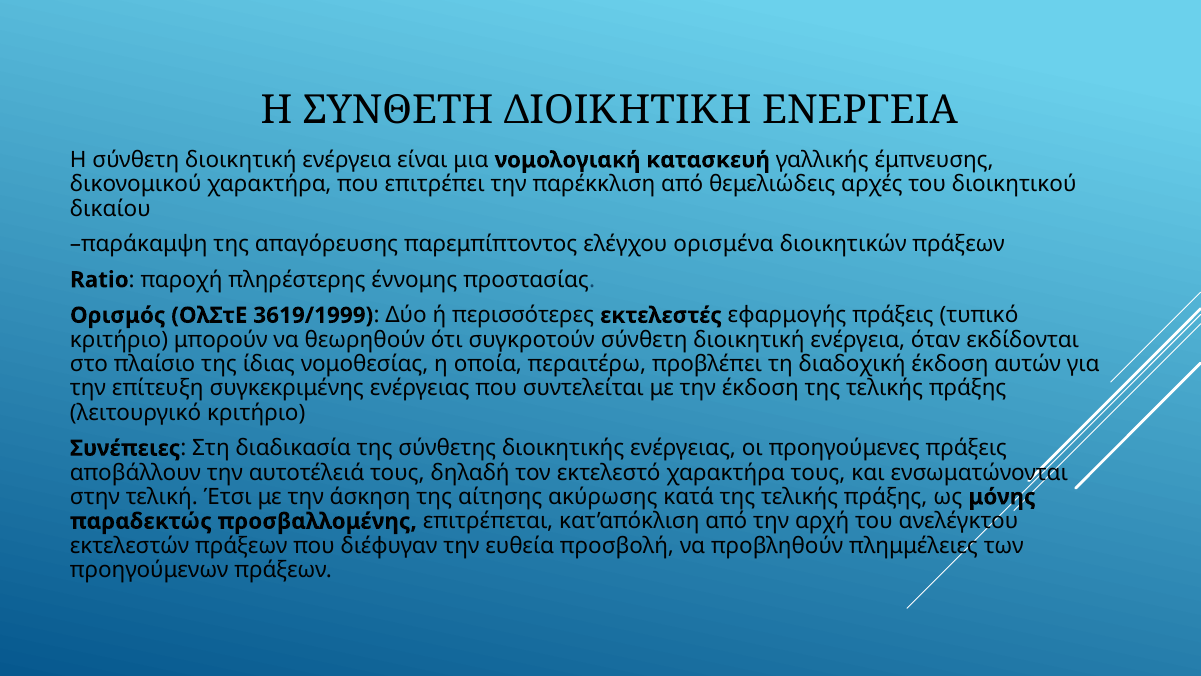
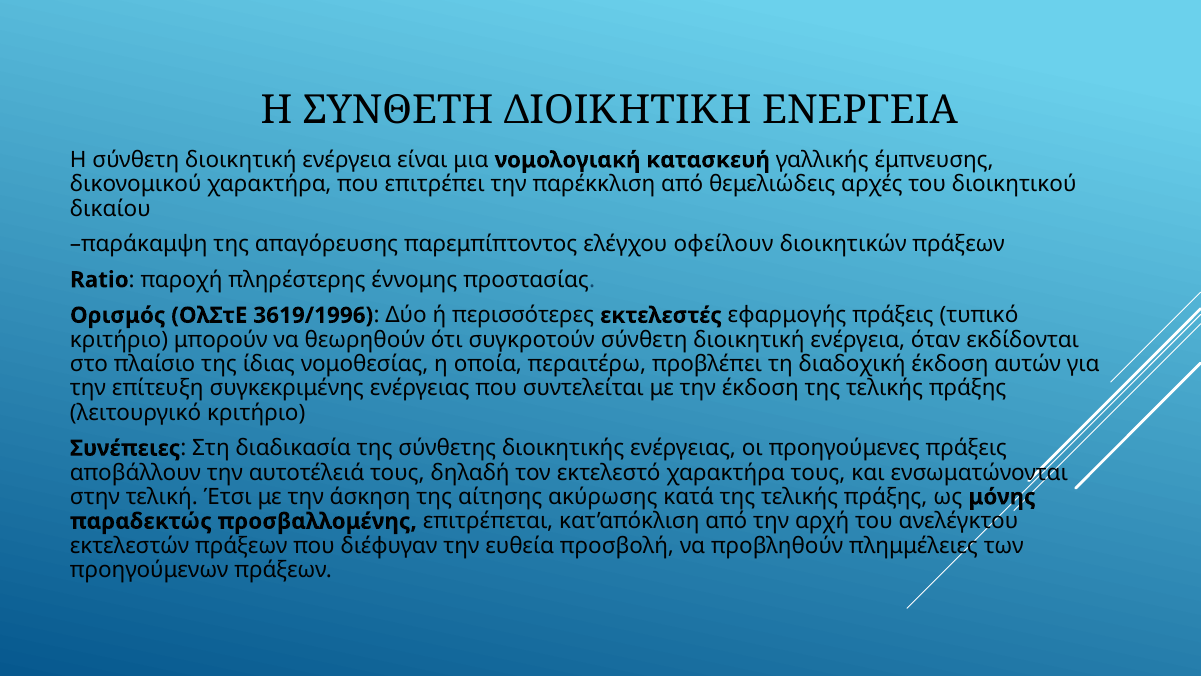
ορισμένα: ορισμένα -> οφείλουν (724, 244)
3619/1999: 3619/1999 -> 3619/1996 (313, 315)
